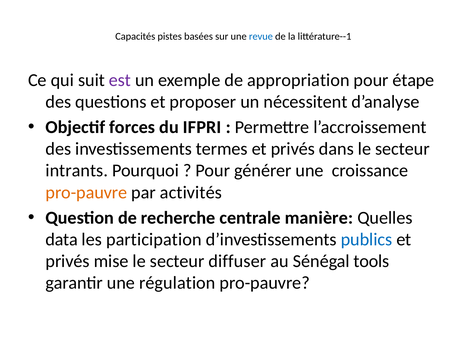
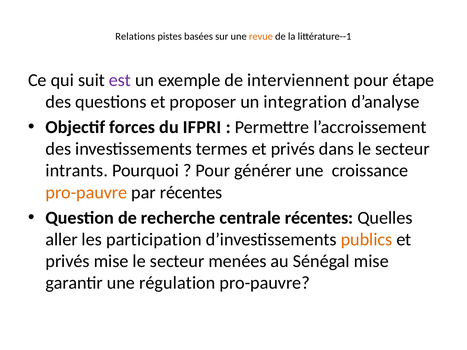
Capacités: Capacités -> Relations (135, 37)
revue colour: blue -> orange (261, 37)
appropriation: appropriation -> interviennent (298, 80)
nécessitent: nécessitent -> integration (305, 102)
par activités: activités -> récentes (191, 193)
centrale manière: manière -> récentes (319, 218)
data: data -> aller (62, 240)
publics colour: blue -> orange (367, 240)
diffuser: diffuser -> menées (238, 261)
Sénégal tools: tools -> mise (371, 261)
